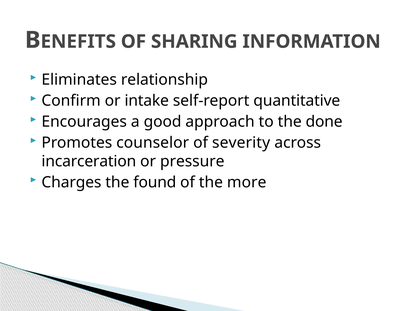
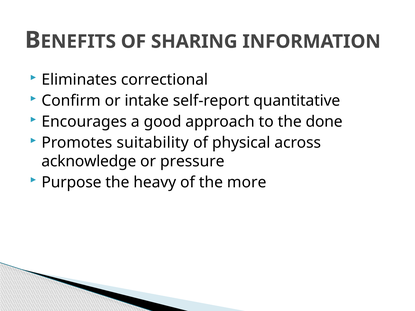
relationship: relationship -> correctional (164, 80)
counselor: counselor -> suitability (153, 143)
severity: severity -> physical (241, 143)
incarceration: incarceration -> acknowledge (89, 161)
Charges: Charges -> Purpose (71, 182)
found: found -> heavy (155, 182)
